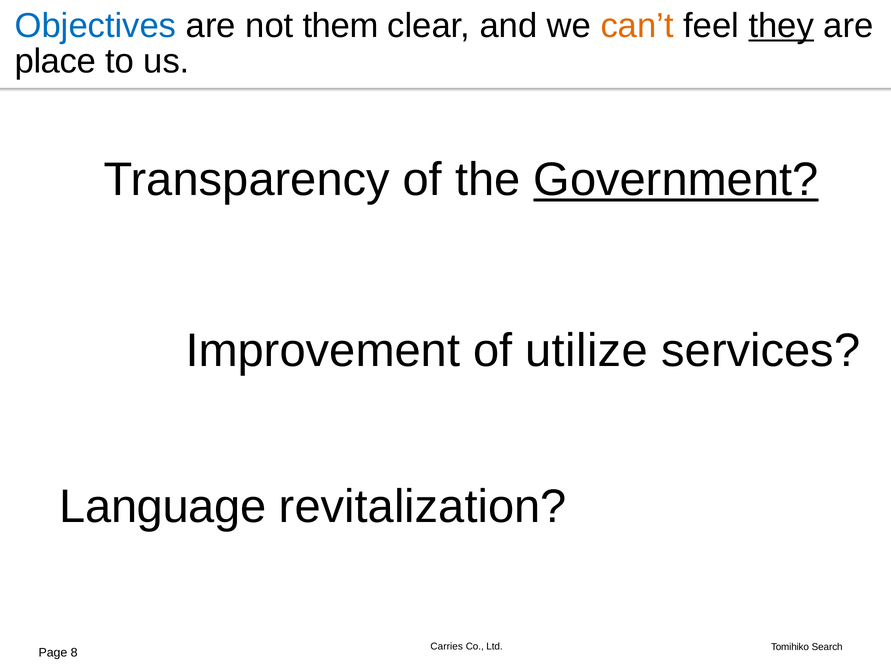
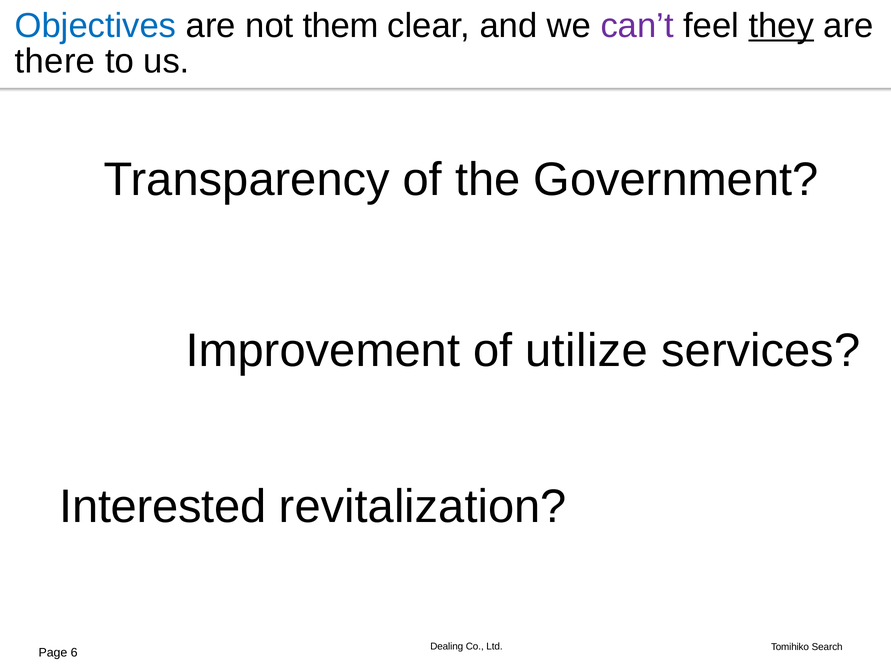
can’t colour: orange -> purple (637, 26)
place: place -> there (55, 61)
Government underline: present -> none (676, 180)
Language: Language -> Interested (163, 507)
Carries: Carries -> Dealing (447, 647)
8: 8 -> 6 (74, 653)
